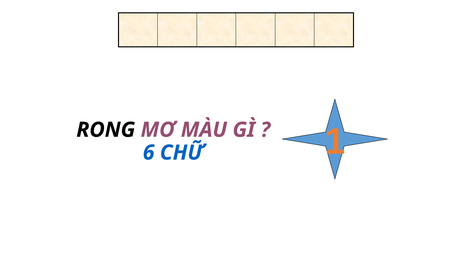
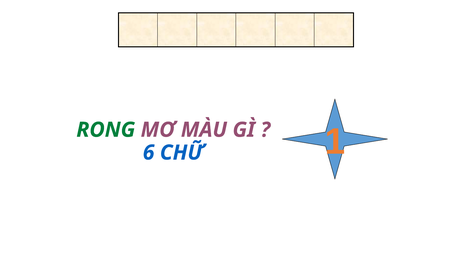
RONG colour: black -> green (106, 130)
